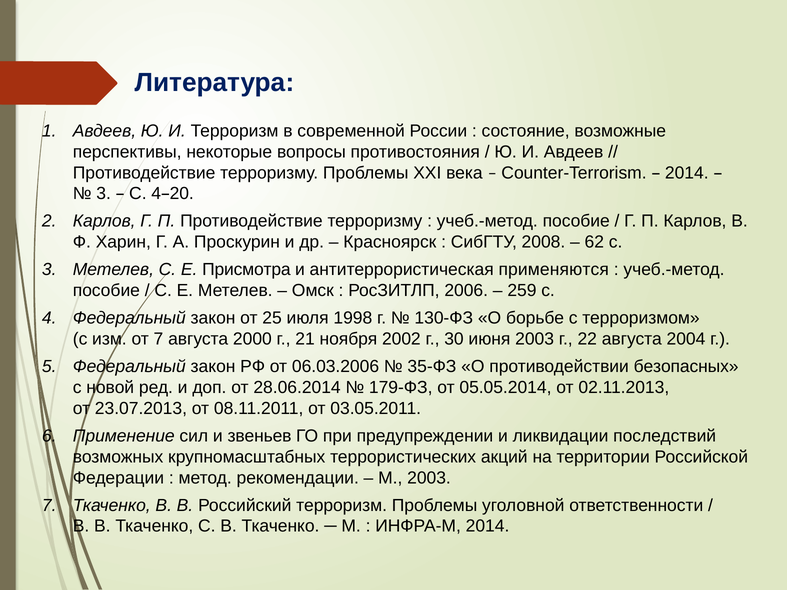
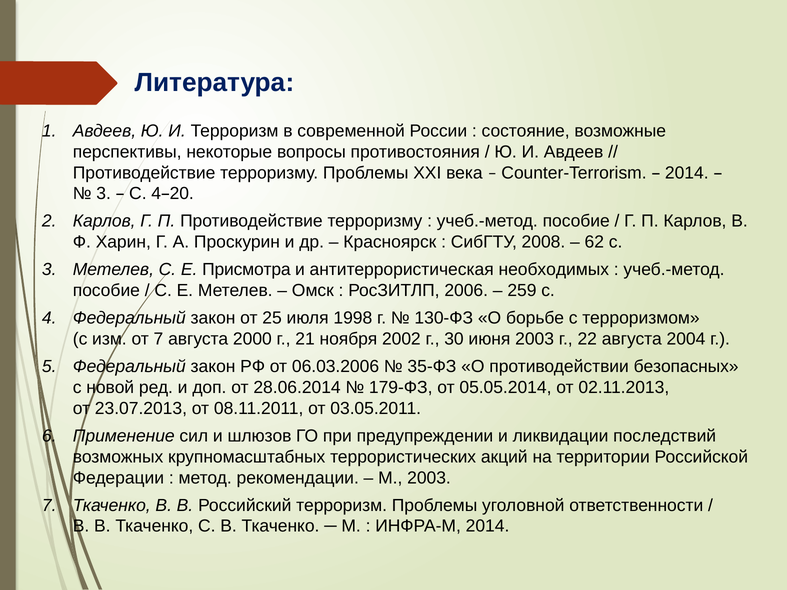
применяются: применяются -> необходимых (554, 270)
звеньев: звеньев -> шлюзов (259, 436)
